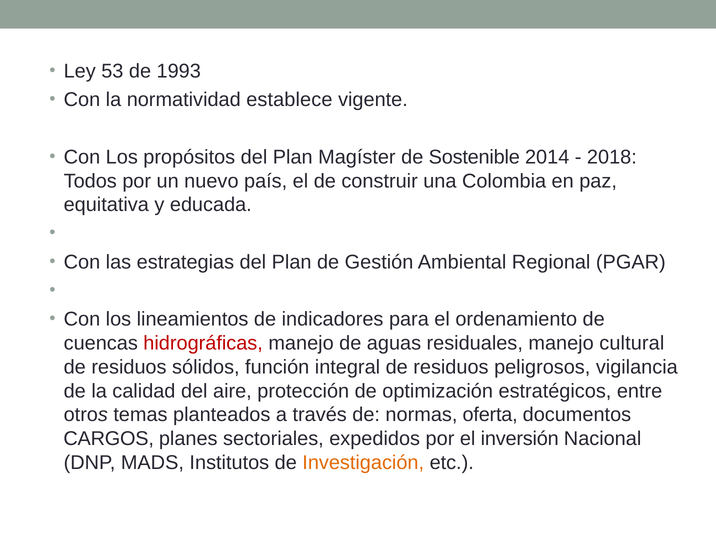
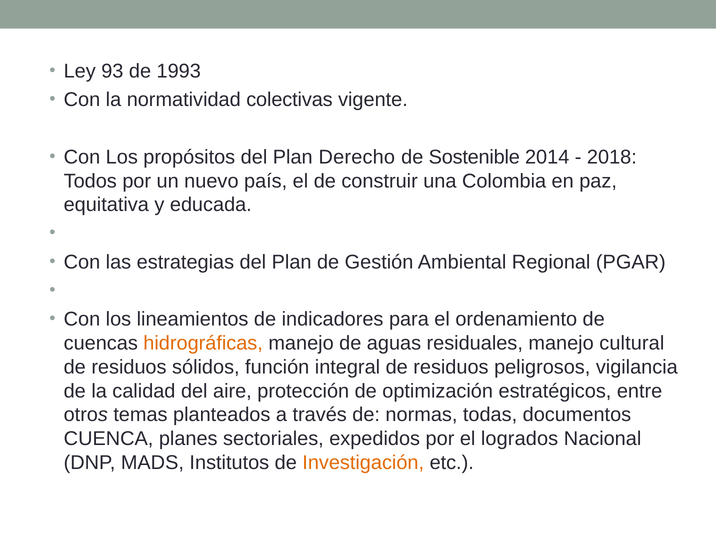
53: 53 -> 93 (112, 71)
establece: establece -> colectivas (289, 100)
Magíster: Magíster -> Derecho (357, 157)
hidrográficas colour: red -> orange (203, 343)
oferta: oferta -> todas (490, 415)
CARGOS: CARGOS -> CUENCA (109, 439)
inversión: inversión -> logrados (520, 439)
